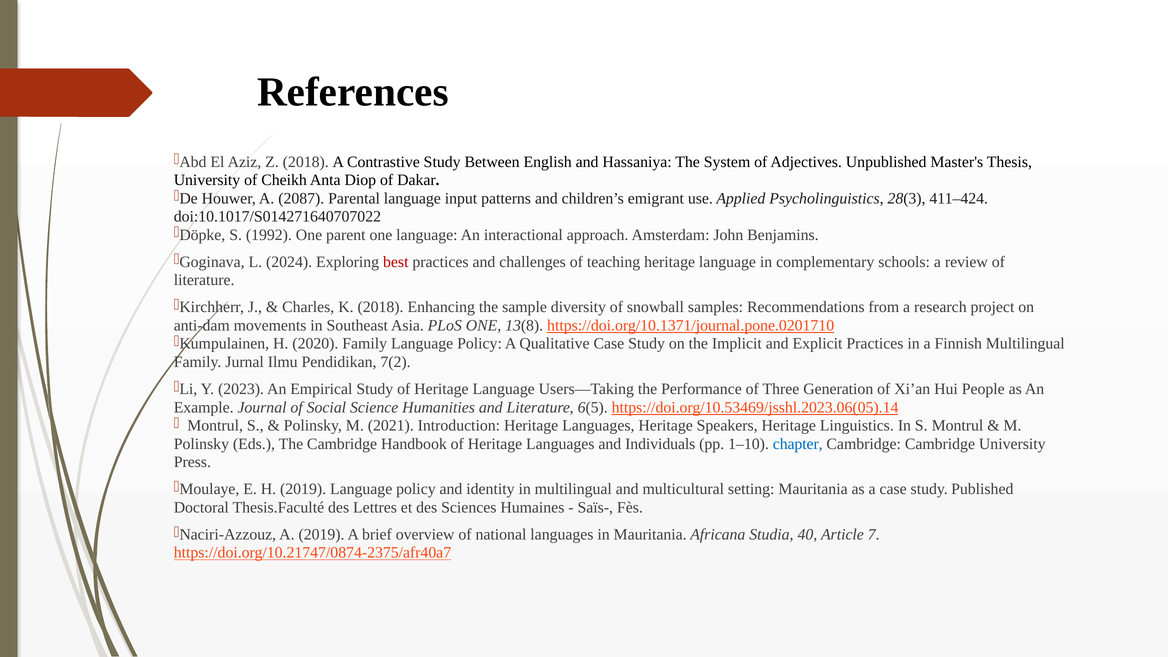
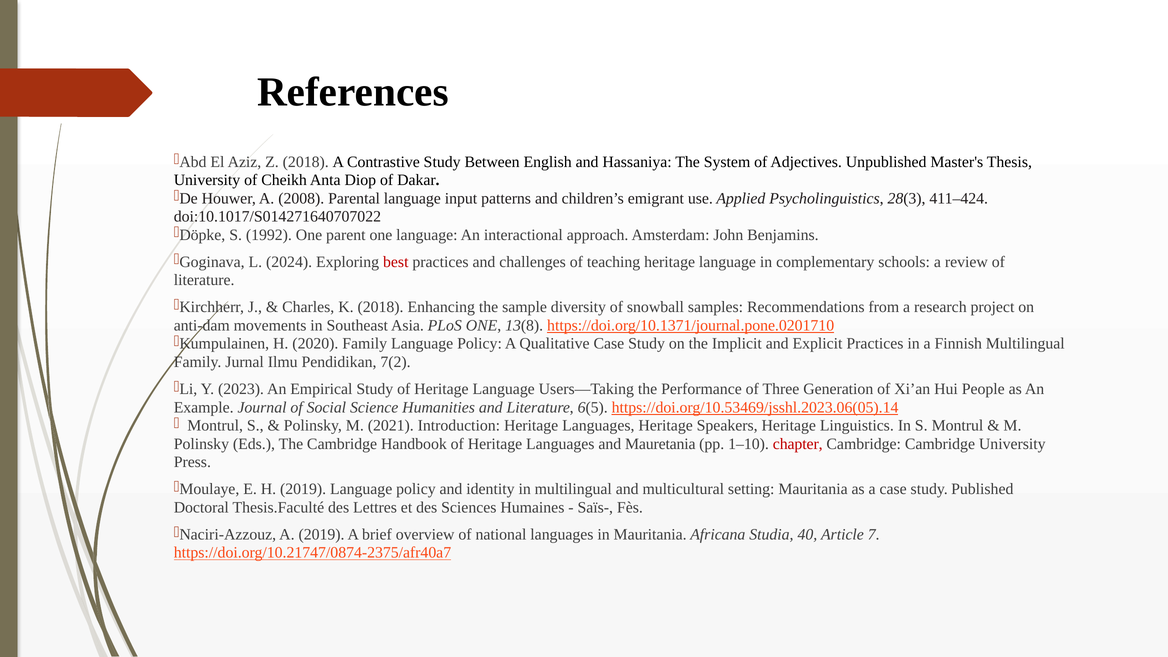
2087: 2087 -> 2008 (301, 198)
Individuals: Individuals -> Mauretania (660, 444)
chapter colour: blue -> red (798, 444)
